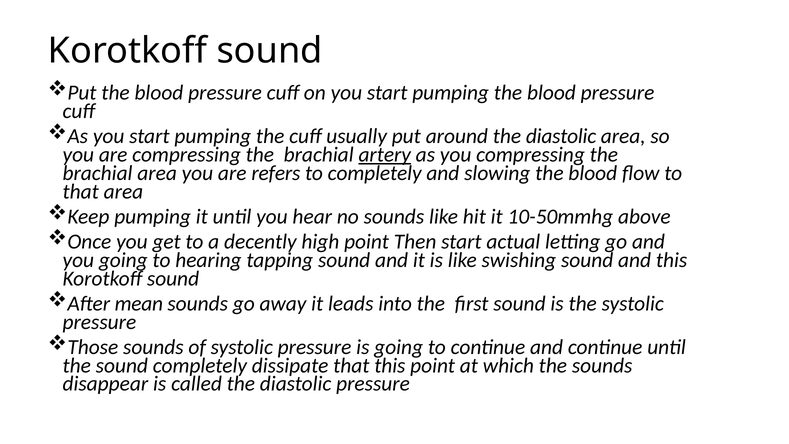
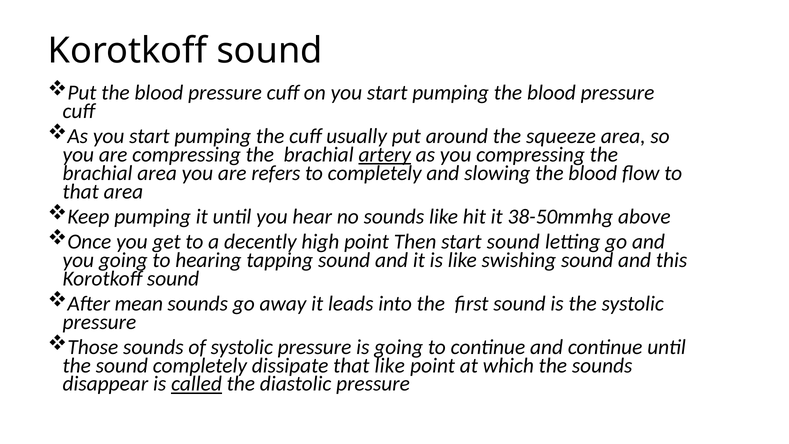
around the diastolic: diastolic -> squeeze (561, 136)
10-50mmhg: 10-50mmhg -> 38-50mmhg (560, 216)
start actual: actual -> sound (513, 241)
that this: this -> like (390, 365)
called underline: none -> present (197, 384)
